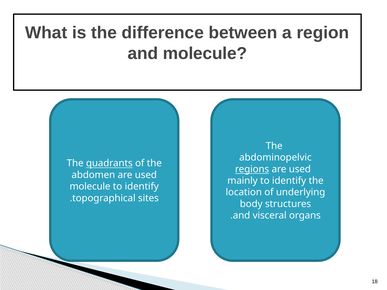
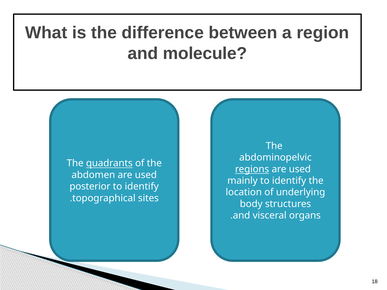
molecule: molecule -> posterior (90, 187)
